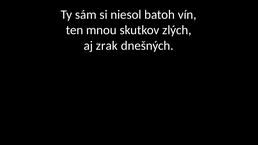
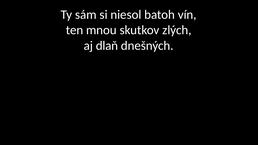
zrak: zrak -> dlaň (107, 46)
